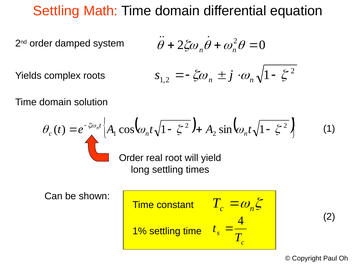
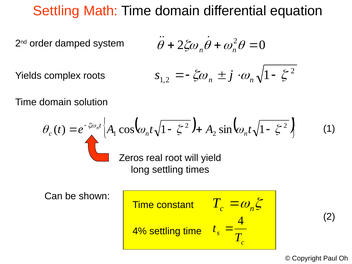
Order: Order -> Zeros (131, 158)
1%: 1% -> 4% (140, 231)
